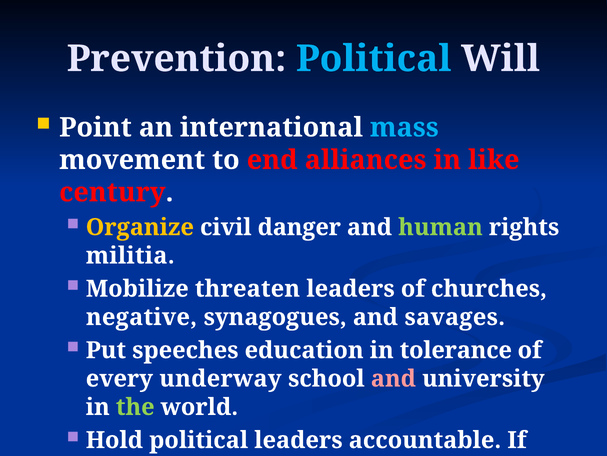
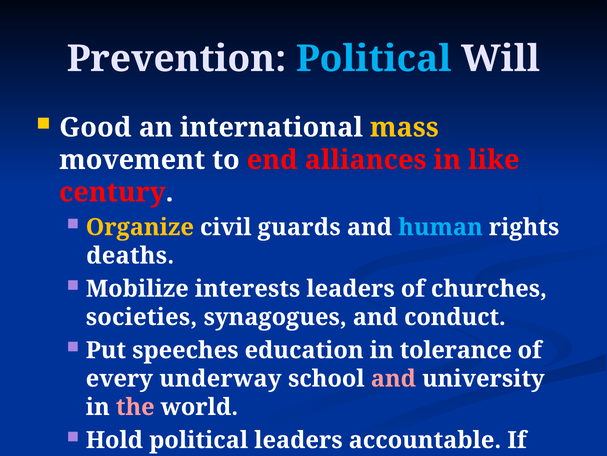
Point: Point -> Good (95, 127)
mass colour: light blue -> yellow (404, 127)
danger: danger -> guards (299, 227)
human colour: light green -> light blue (441, 227)
militia: militia -> deaths (130, 255)
threaten: threaten -> interests (248, 288)
negative: negative -> societies (142, 317)
savages: savages -> conduct (455, 317)
the colour: light green -> pink (135, 406)
